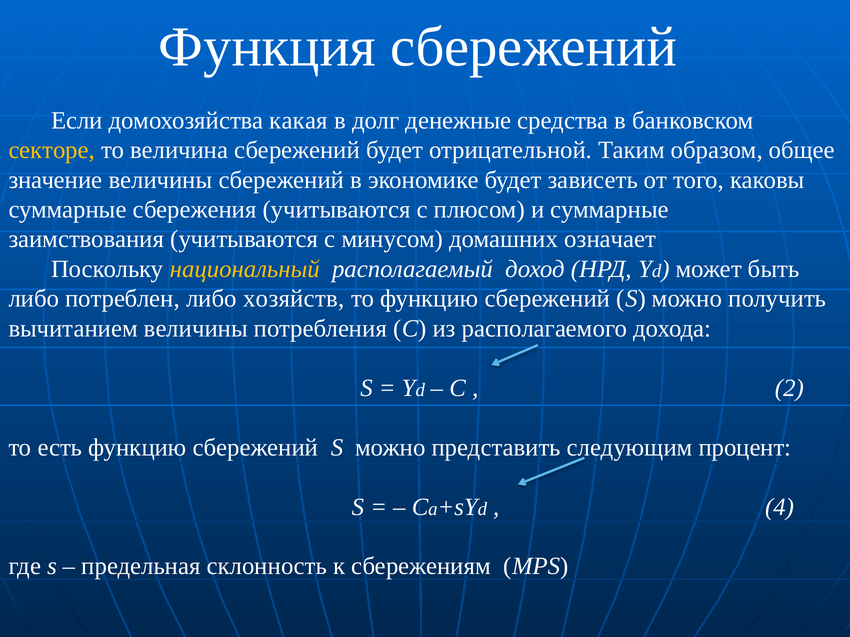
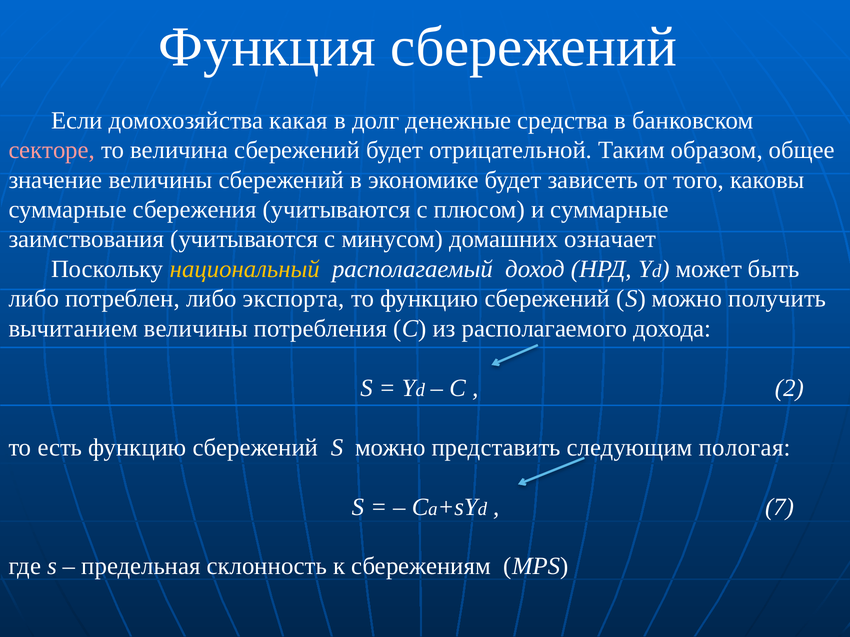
секторе colour: yellow -> pink (52, 150)
хозяйств: хозяйств -> экспорта (294, 299)
процент: процент -> пологая (745, 448)
4: 4 -> 7 (779, 507)
